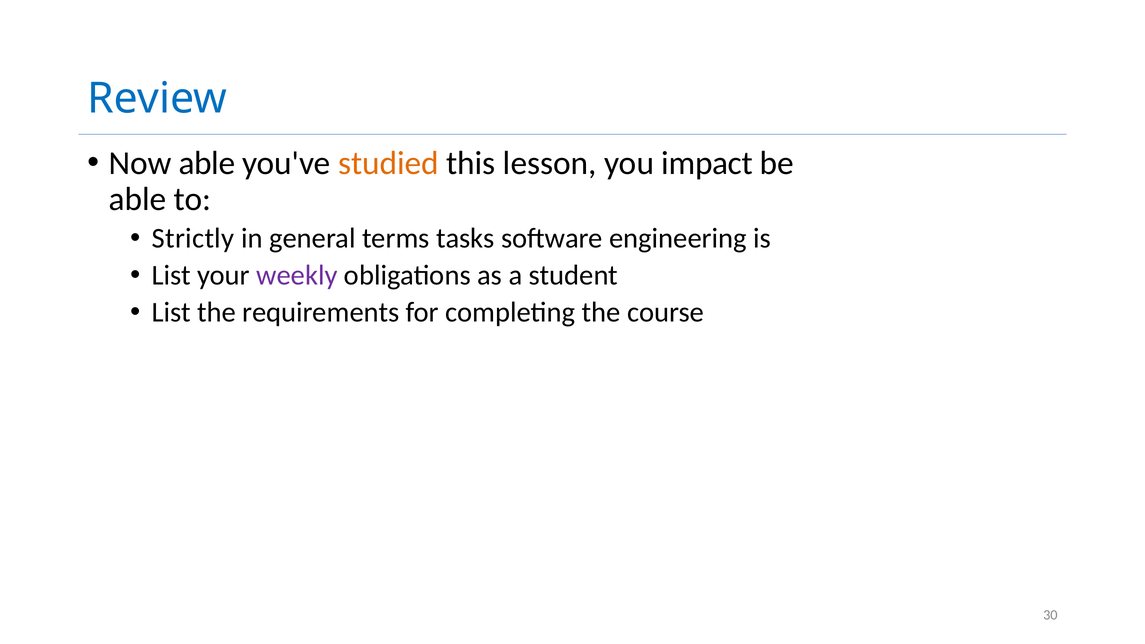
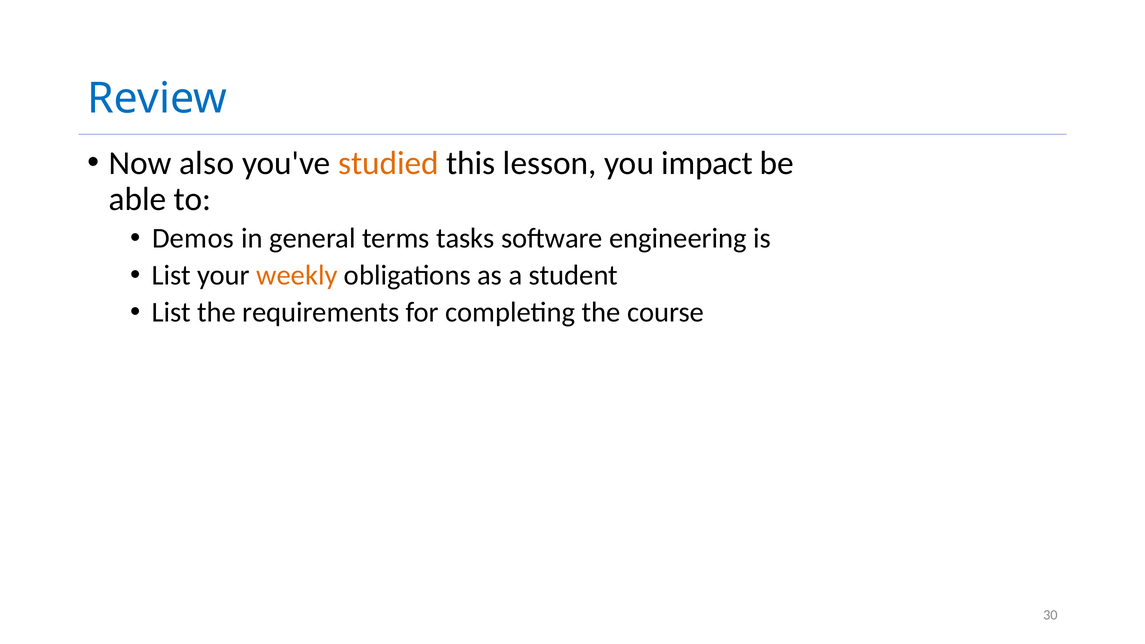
Now able: able -> also (207, 163)
Strictly: Strictly -> Demos (193, 239)
weekly colour: purple -> orange (297, 275)
